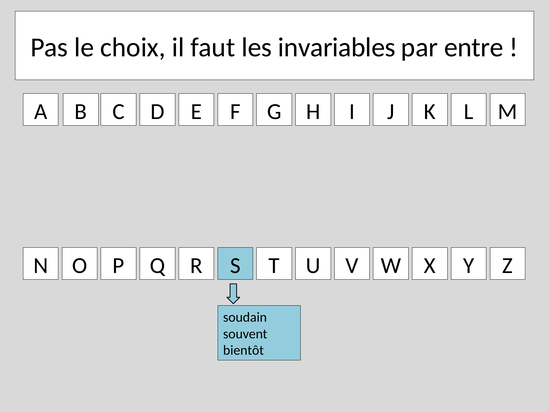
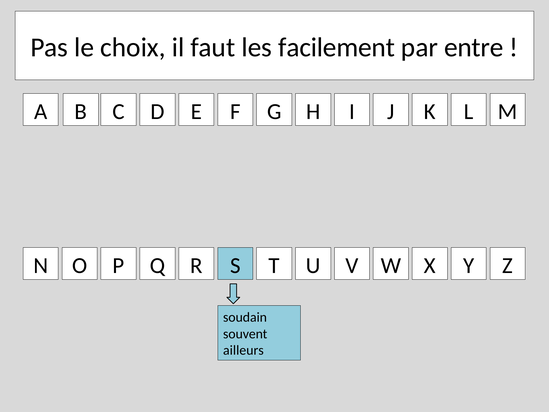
invariables: invariables -> facilement (337, 48)
bientôt: bientôt -> ailleurs (243, 350)
